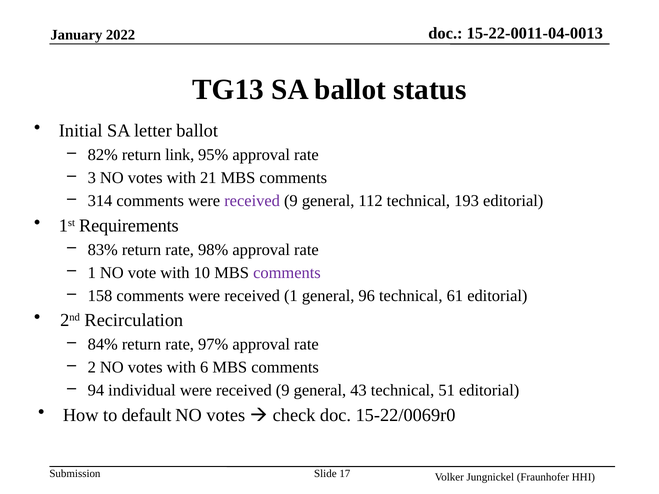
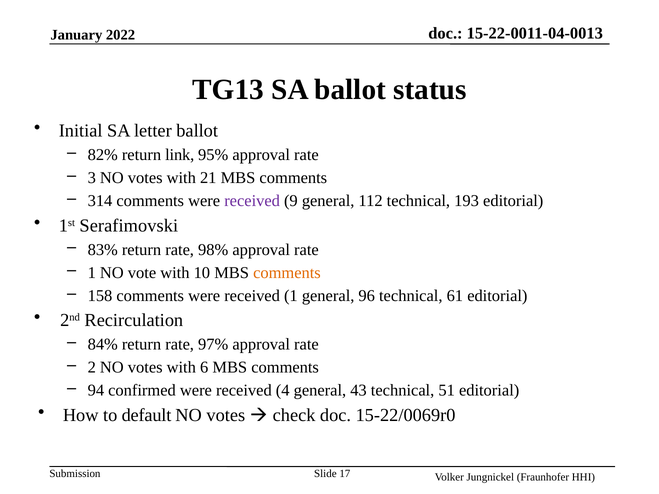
Requirements: Requirements -> Serafimovski (129, 226)
comments colour: purple -> orange (287, 273)
individual: individual -> confirmed (142, 391)
9: 9 -> 4 (283, 391)
